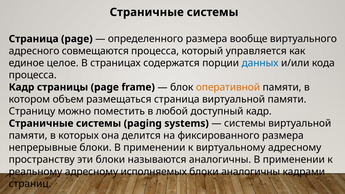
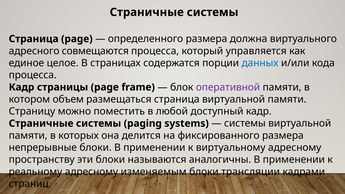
вообще: вообще -> должна (249, 39)
оперативной colour: orange -> purple (228, 87)
исполняемых: исполняемых -> изменяемым (154, 172)
блоки аналогичны: аналогичны -> трансляции (251, 172)
